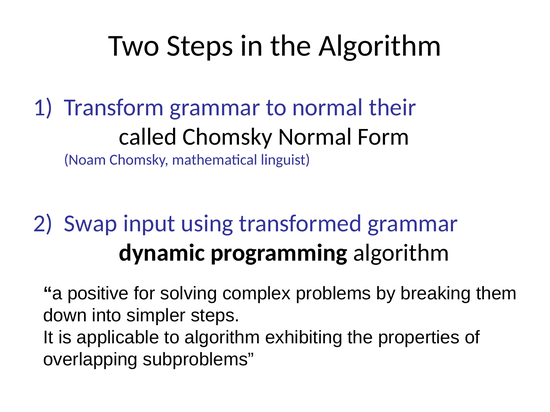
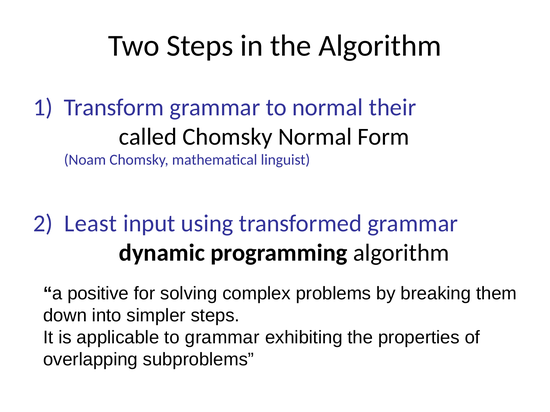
Swap: Swap -> Least (91, 224)
to algorithm: algorithm -> grammar (222, 338)
